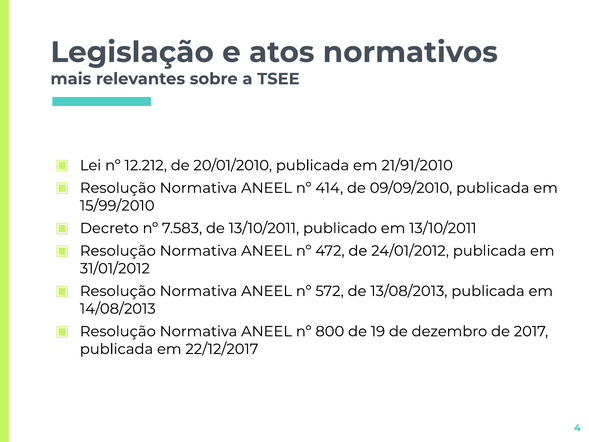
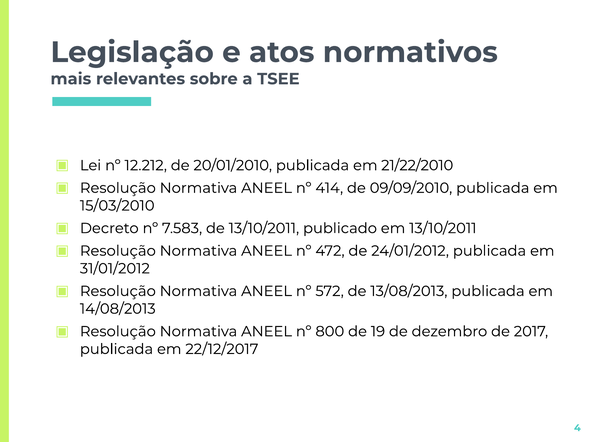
21/91/2010: 21/91/2010 -> 21/22/2010 (417, 165)
15/99/2010: 15/99/2010 -> 15/03/2010 (117, 206)
